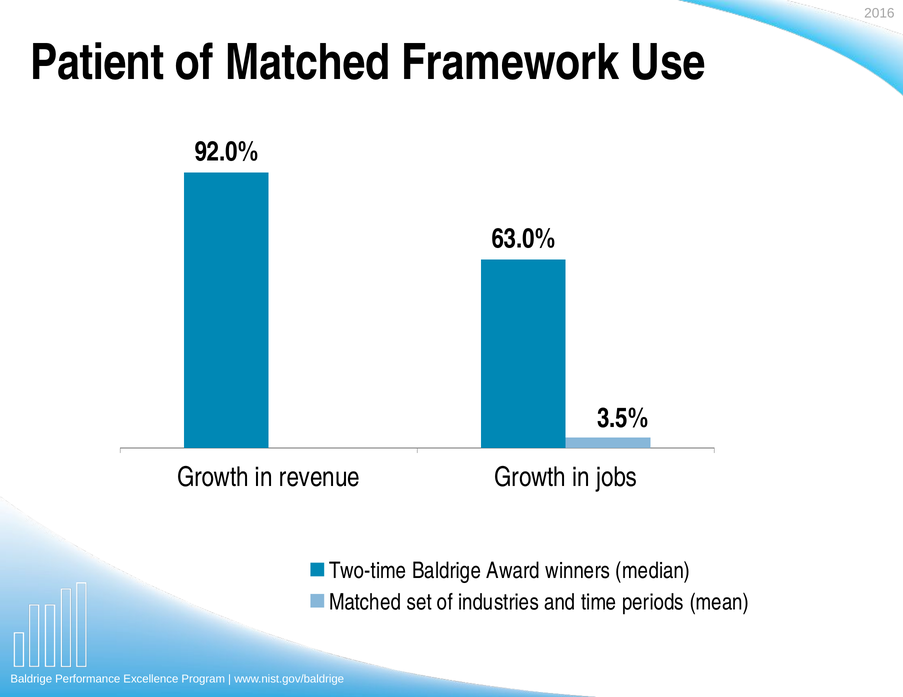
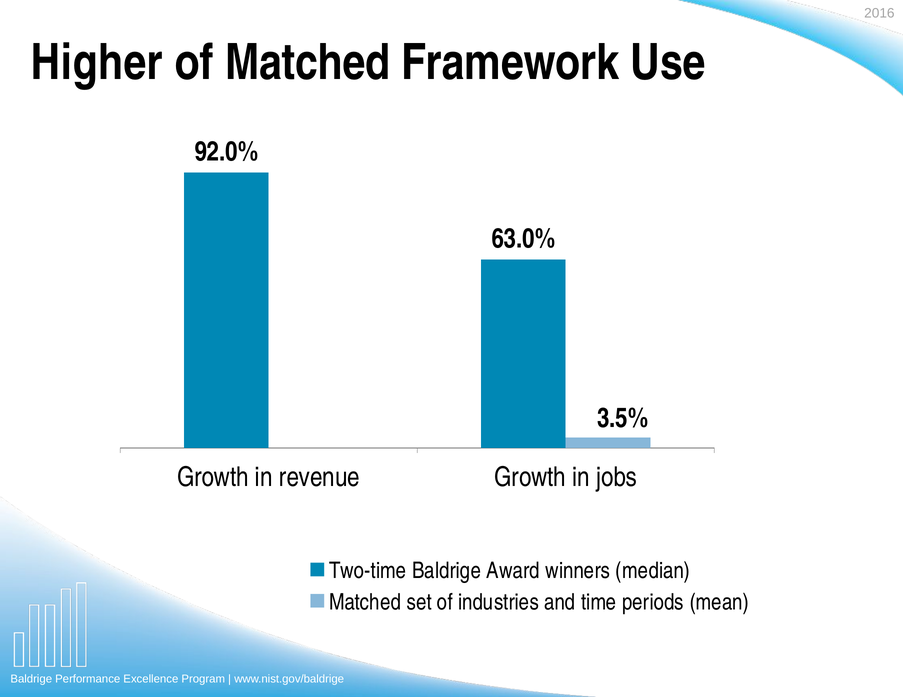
Patient: Patient -> Higher (97, 63)
